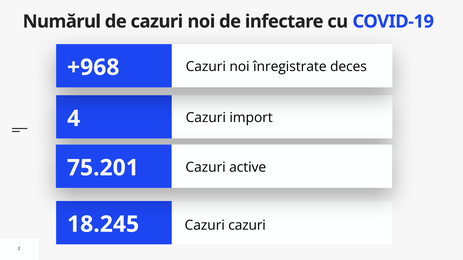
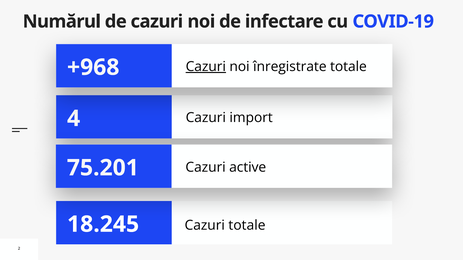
Cazuri underline: none -> present (206, 67)
înregistrate deces: deces -> totale (348, 67)
Cazuri cazuri: cazuri -> totale (247, 226)
